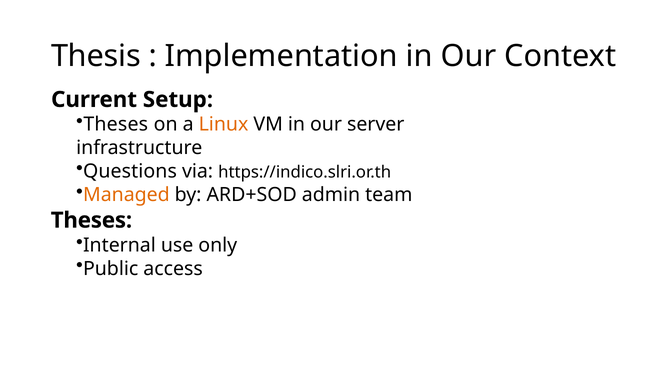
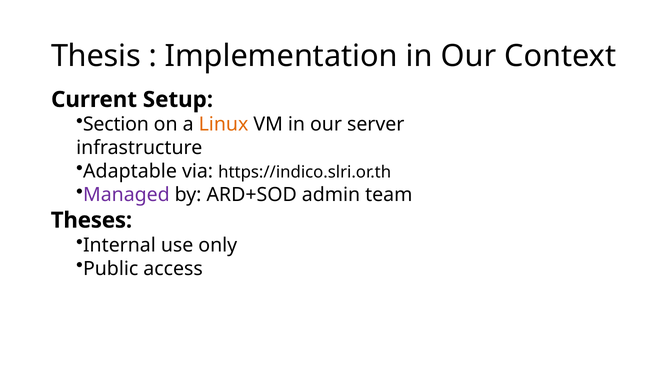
Theses: Theses -> Section (116, 124)
Questions: Questions -> Adaptable (130, 171)
Managed colour: orange -> purple (126, 195)
